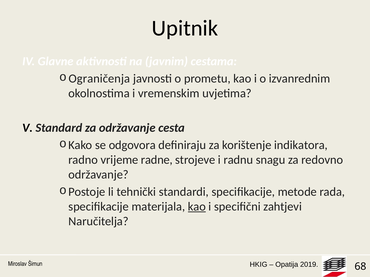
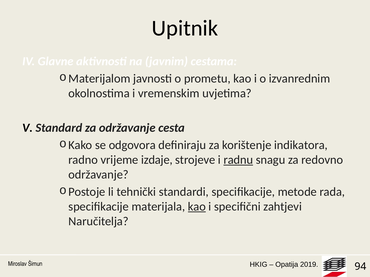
Ograničenja: Ograničenja -> Materijalom (99, 79)
radne: radne -> izdaje (157, 160)
radnu underline: none -> present (238, 160)
68: 68 -> 94 (360, 267)
